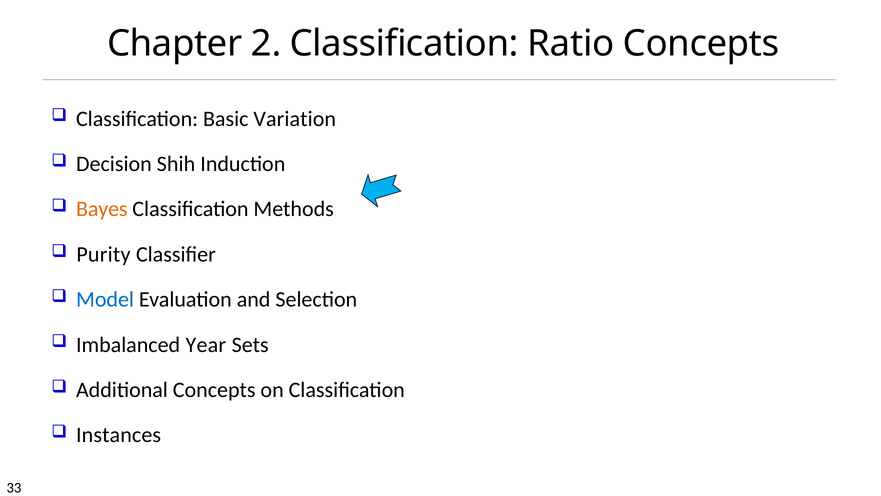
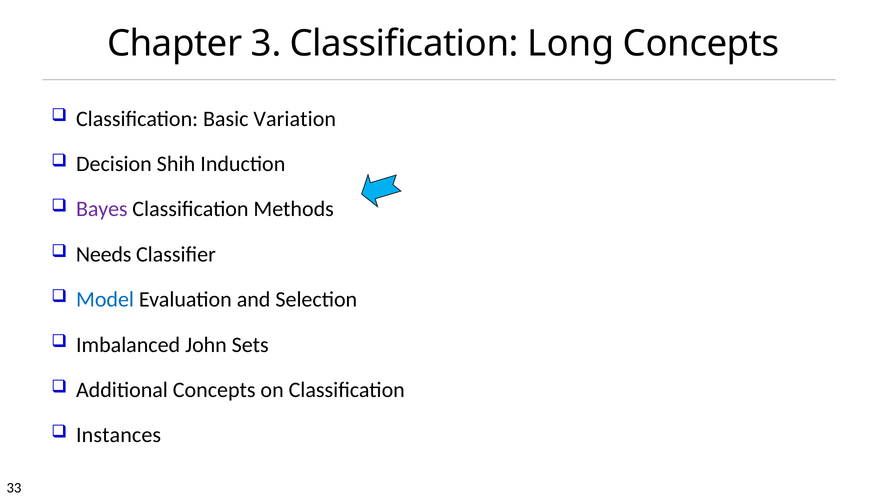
2: 2 -> 3 (266, 43)
Ratio: Ratio -> Long (571, 43)
Bayes colour: orange -> purple (102, 209)
Purity: Purity -> Needs (104, 254)
Year: Year -> John (206, 345)
